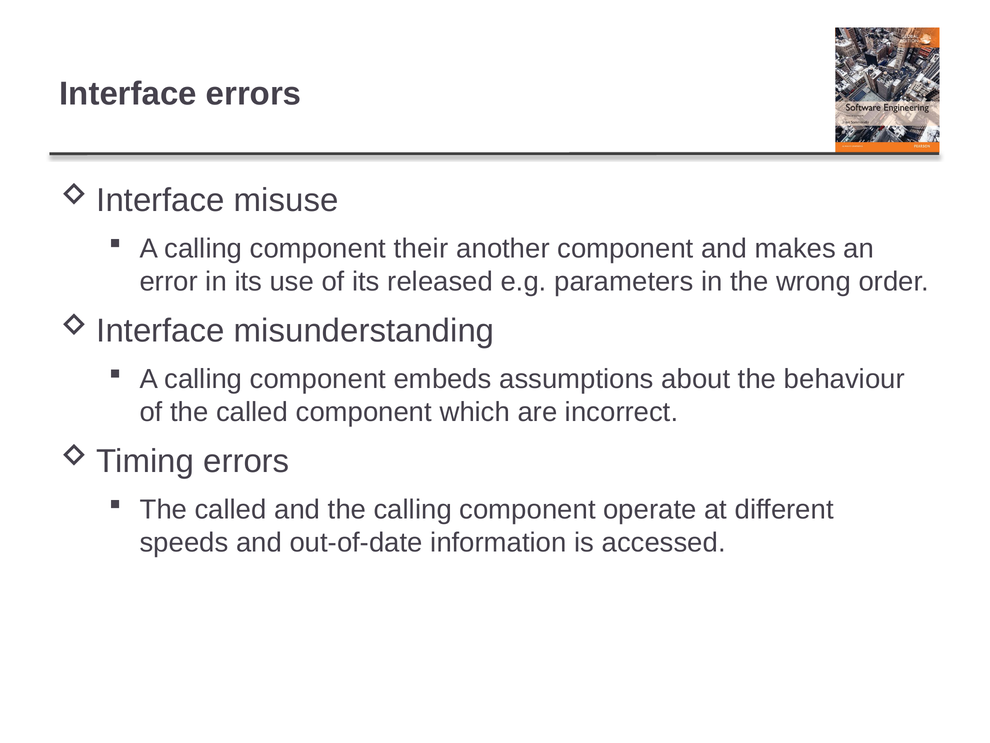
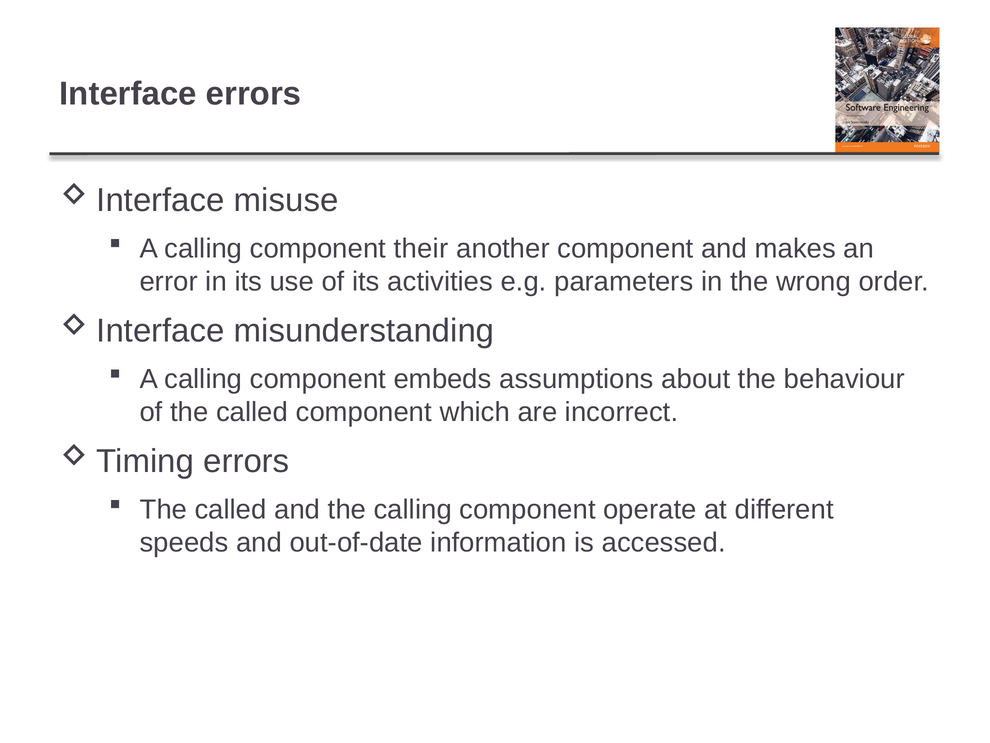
released: released -> activities (440, 282)
